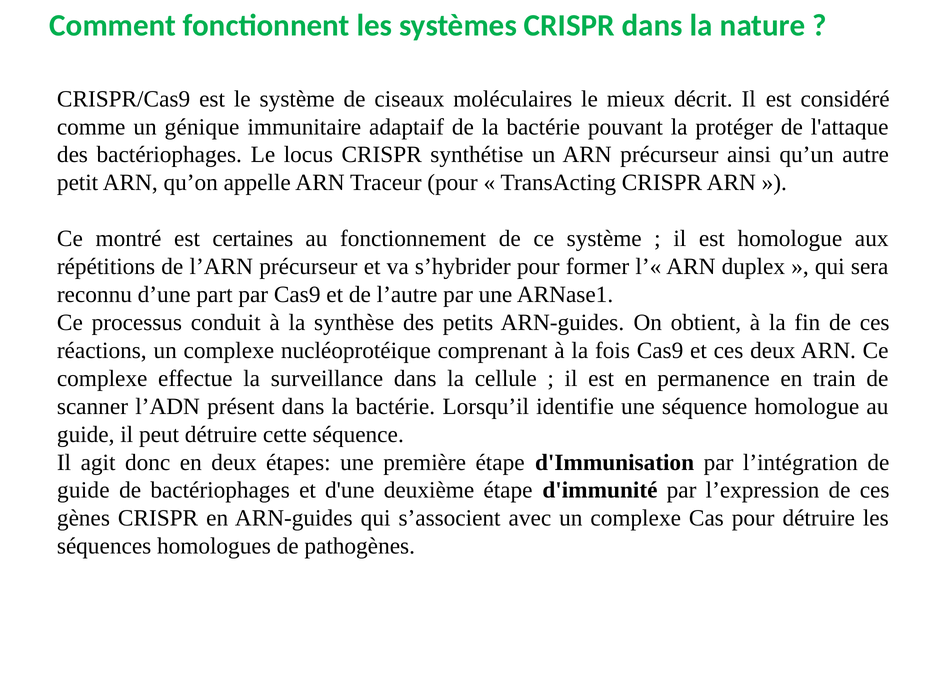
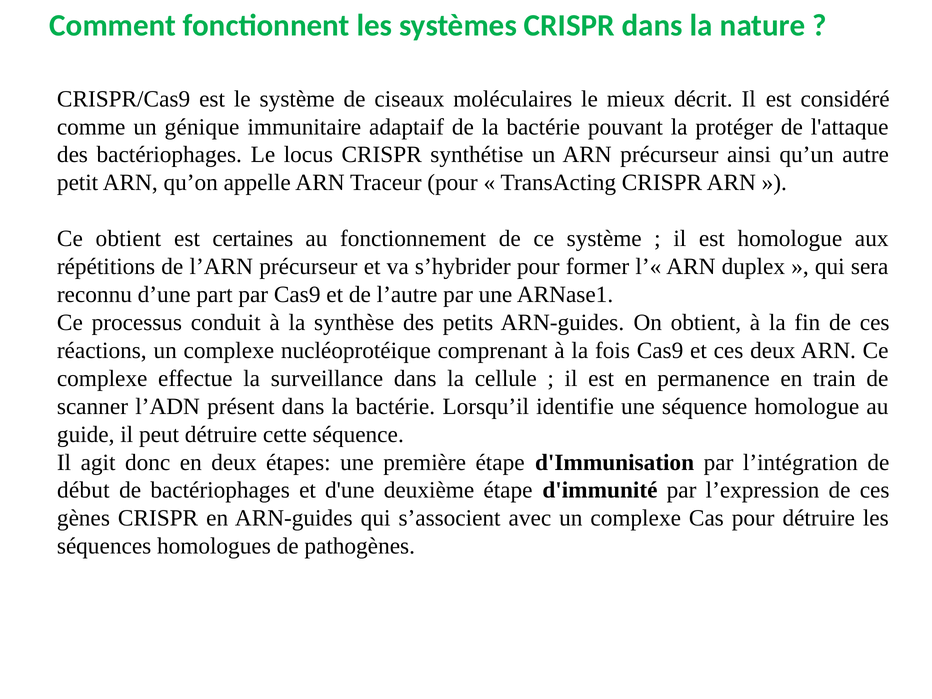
Ce montré: montré -> obtient (128, 239)
guide: guide -> début (83, 490)
